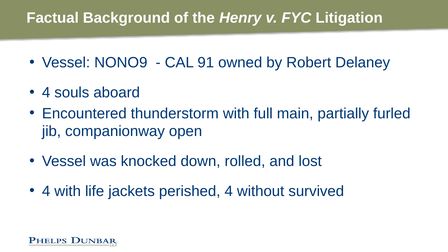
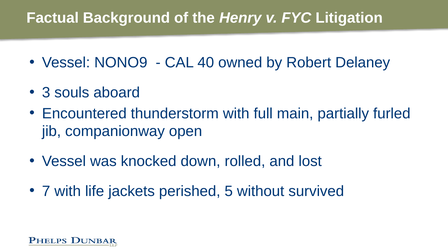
91: 91 -> 40 (206, 63)
4: 4 -> 3 (46, 93)
4: 4 -> 7 (46, 191)
perished 4: 4 -> 5 (229, 191)
